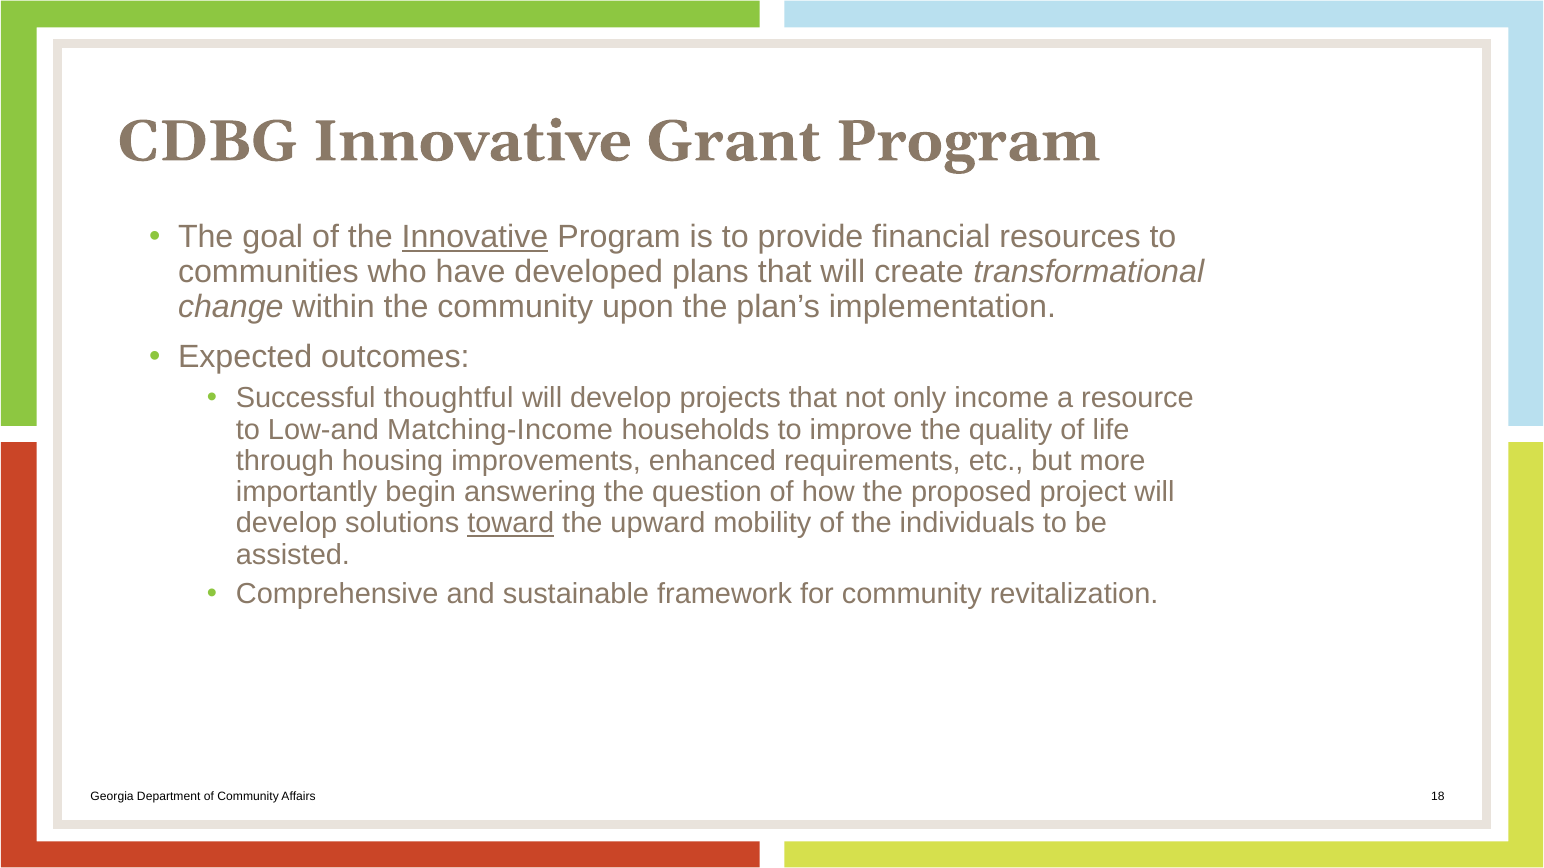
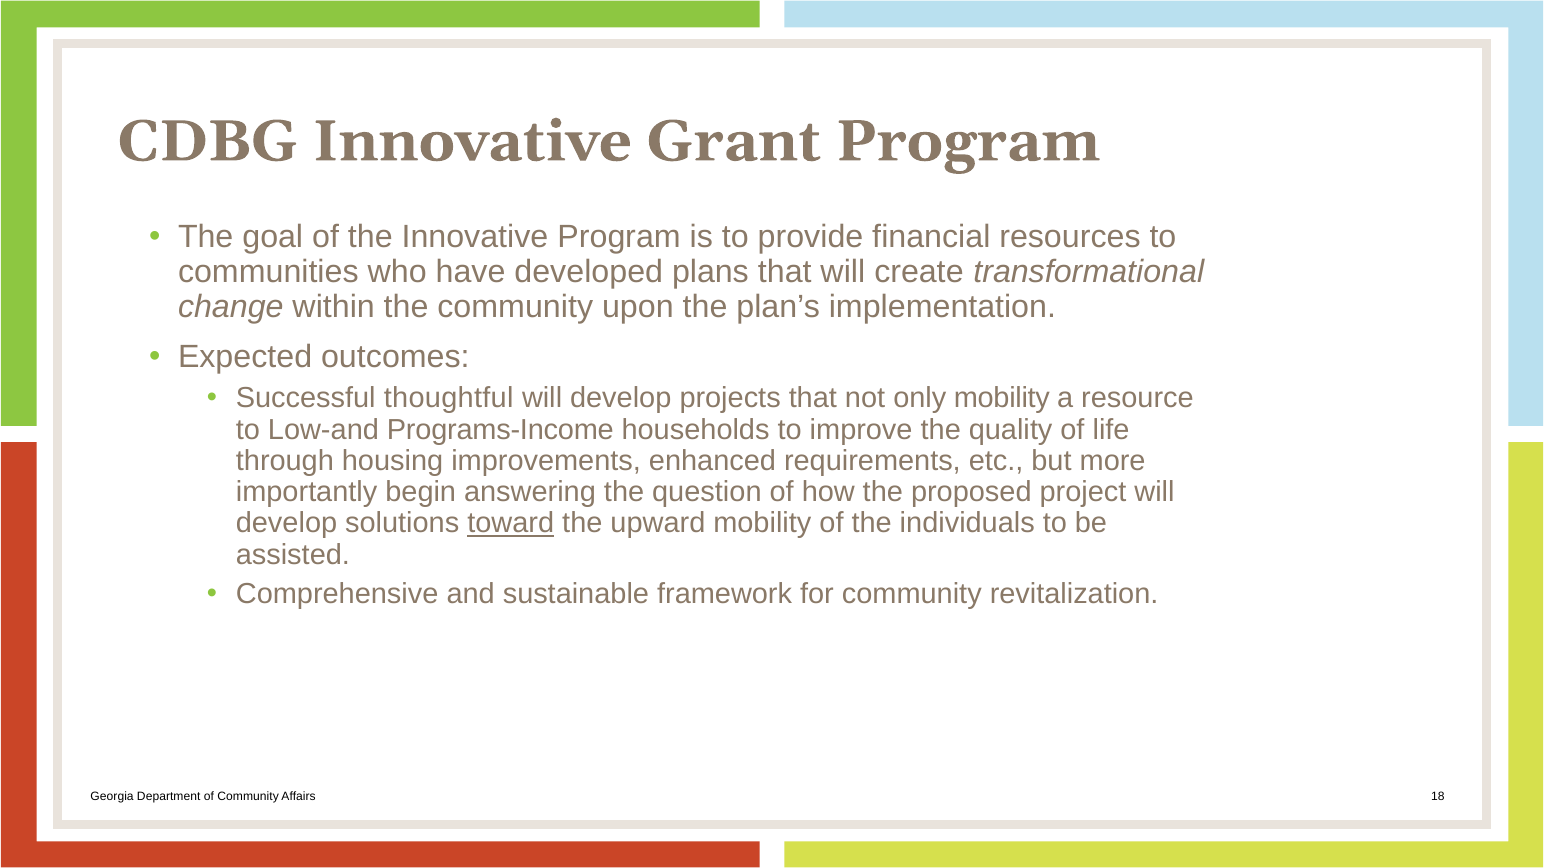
Innovative underline: present -> none (475, 237)
only income: income -> mobility (1002, 399)
Matching-Income: Matching-Income -> Programs-Income (500, 430)
